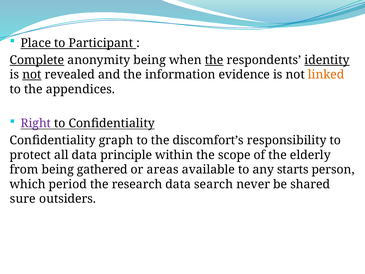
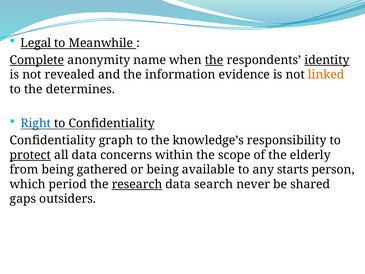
Place: Place -> Legal (36, 43)
Participant: Participant -> Meanwhile (101, 43)
anonymity being: being -> name (150, 60)
not underline: present -> none (32, 75)
appendices: appendices -> determines (80, 89)
Right colour: purple -> blue (36, 123)
discomfort’s: discomfort’s -> knowledge’s (208, 140)
protect underline: none -> present (30, 155)
principle: principle -> concerns (126, 155)
or areas: areas -> being (163, 170)
research underline: none -> present (137, 184)
sure: sure -> gaps (23, 199)
